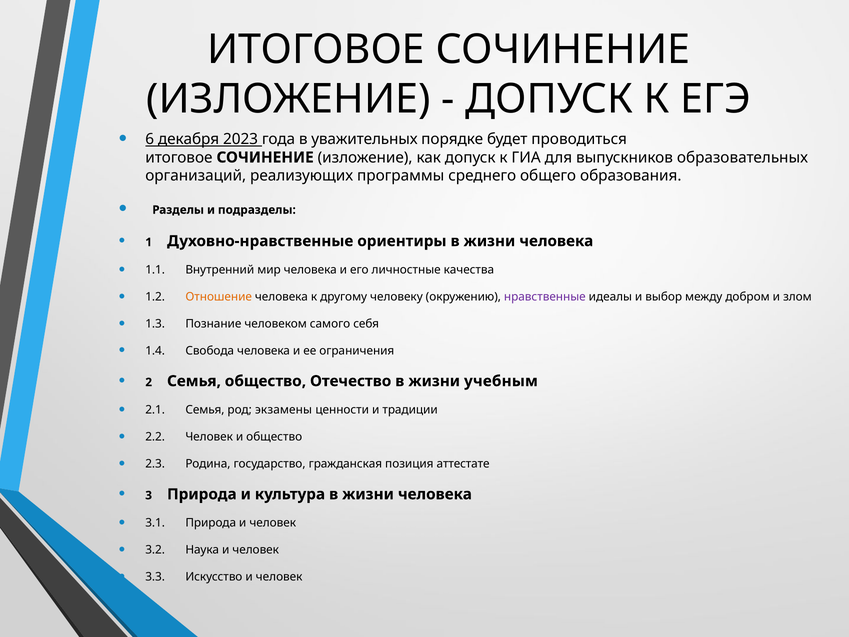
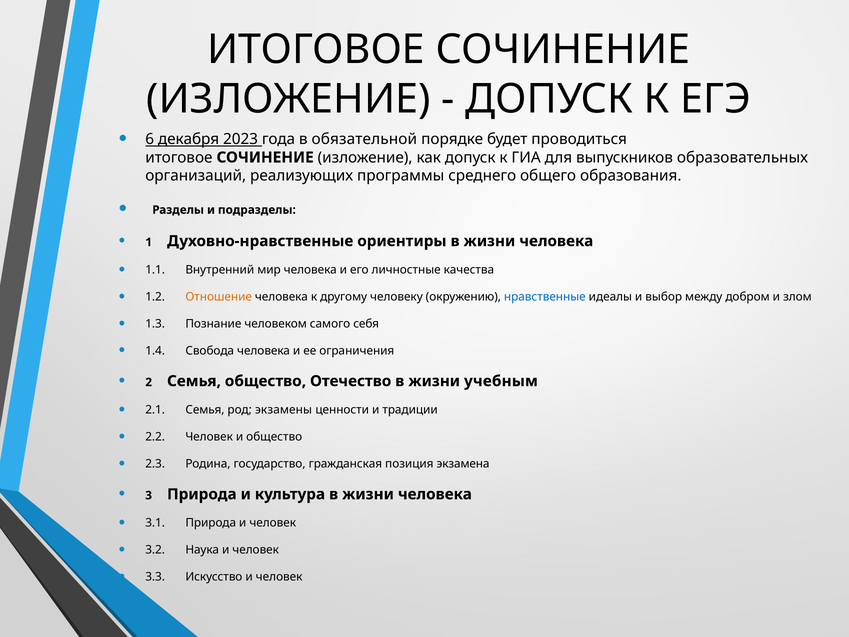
уважительных: уважительных -> обязательной (364, 139)
нравственные colour: purple -> blue (545, 297)
аттестате: аттестате -> экзамена (463, 464)
